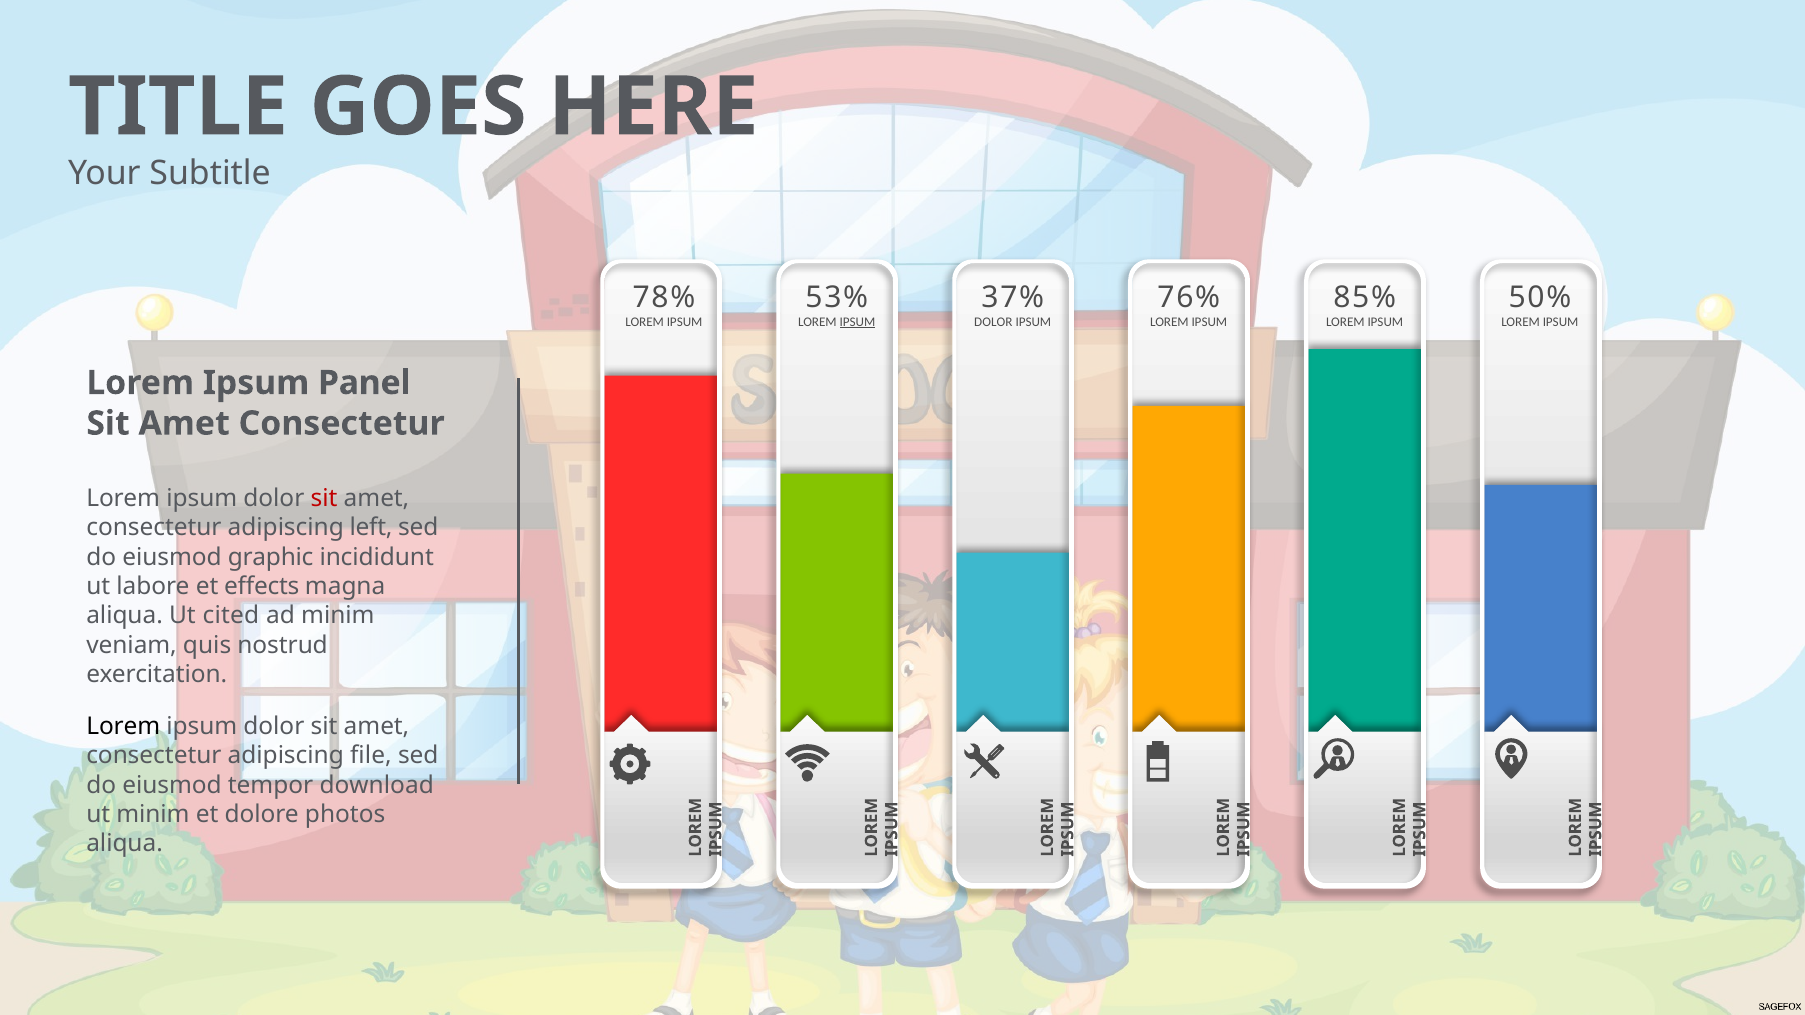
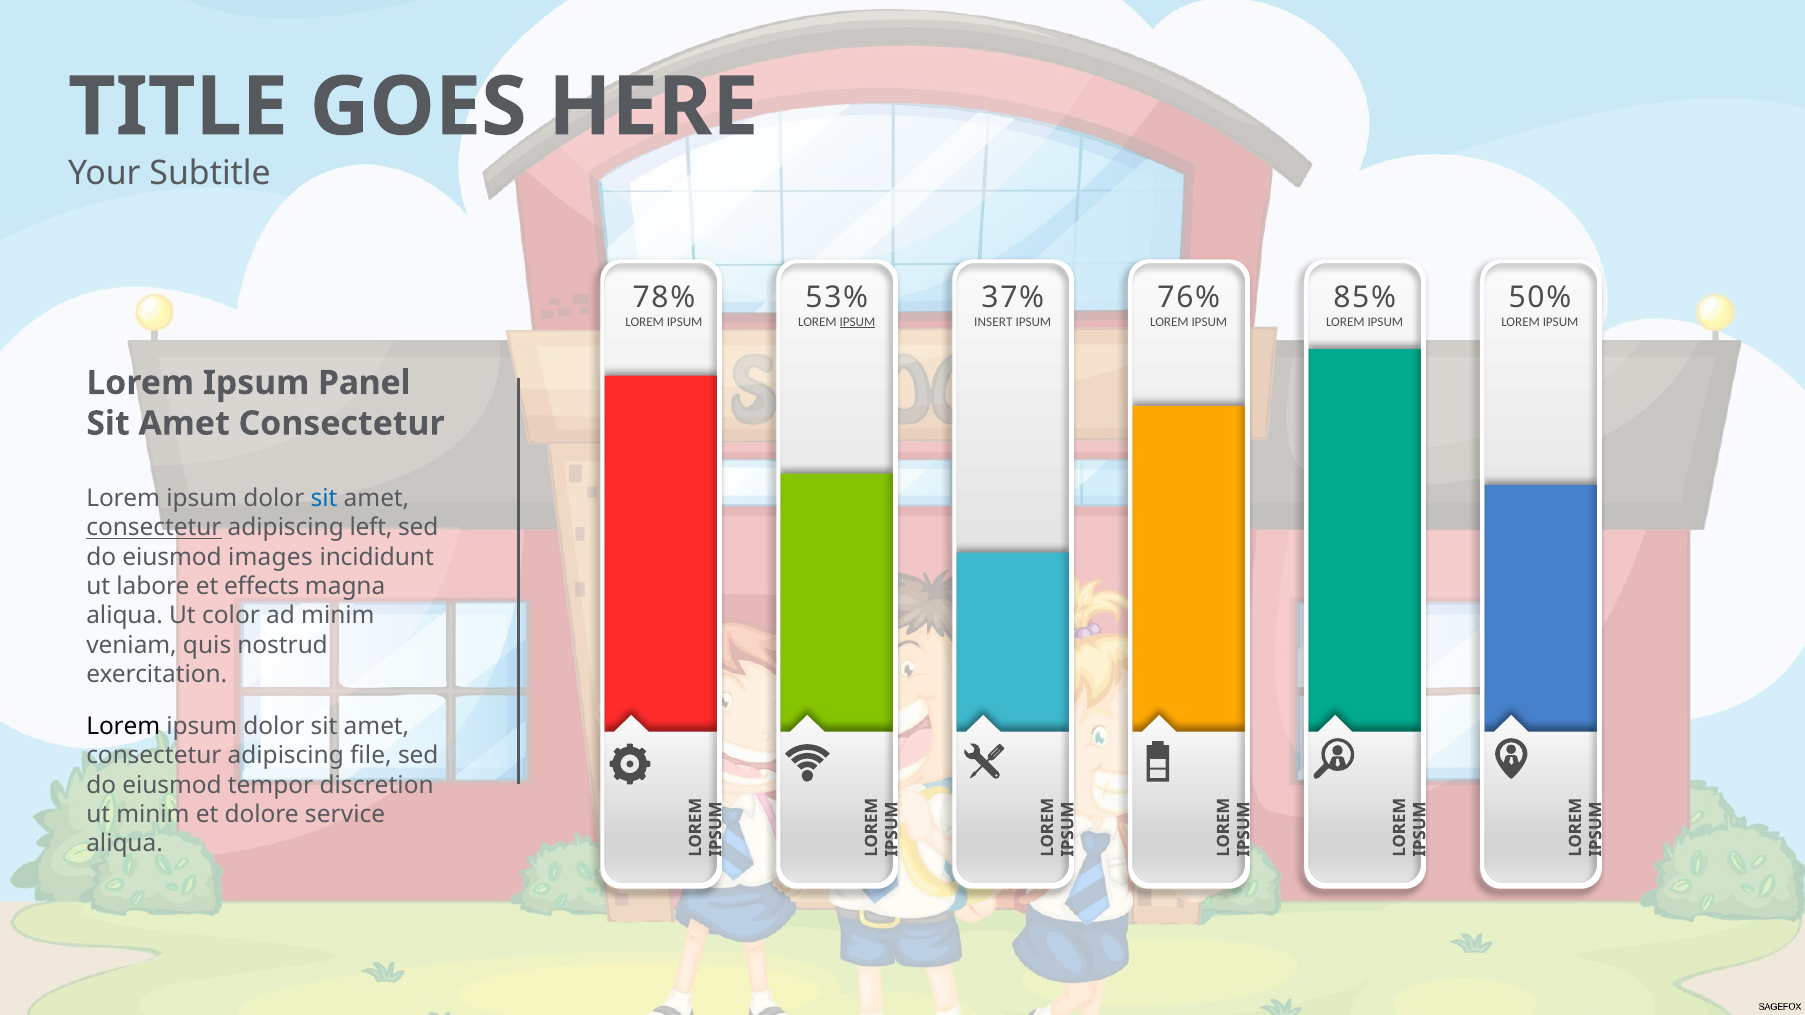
DOLOR: DOLOR -> INSERT (993, 322)
sit colour: red -> blue (324, 499)
consectetur underline: none -> present (154, 528)
graphic: graphic -> images (270, 557)
cited: cited -> color (231, 616)
download: download -> discretion (377, 785)
photos: photos -> service (345, 815)
